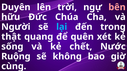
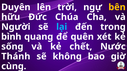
bên colour: pink -> yellow (117, 7)
thật: thật -> bình (11, 37)
Ruộng: Ruộng -> Thánh (16, 57)
